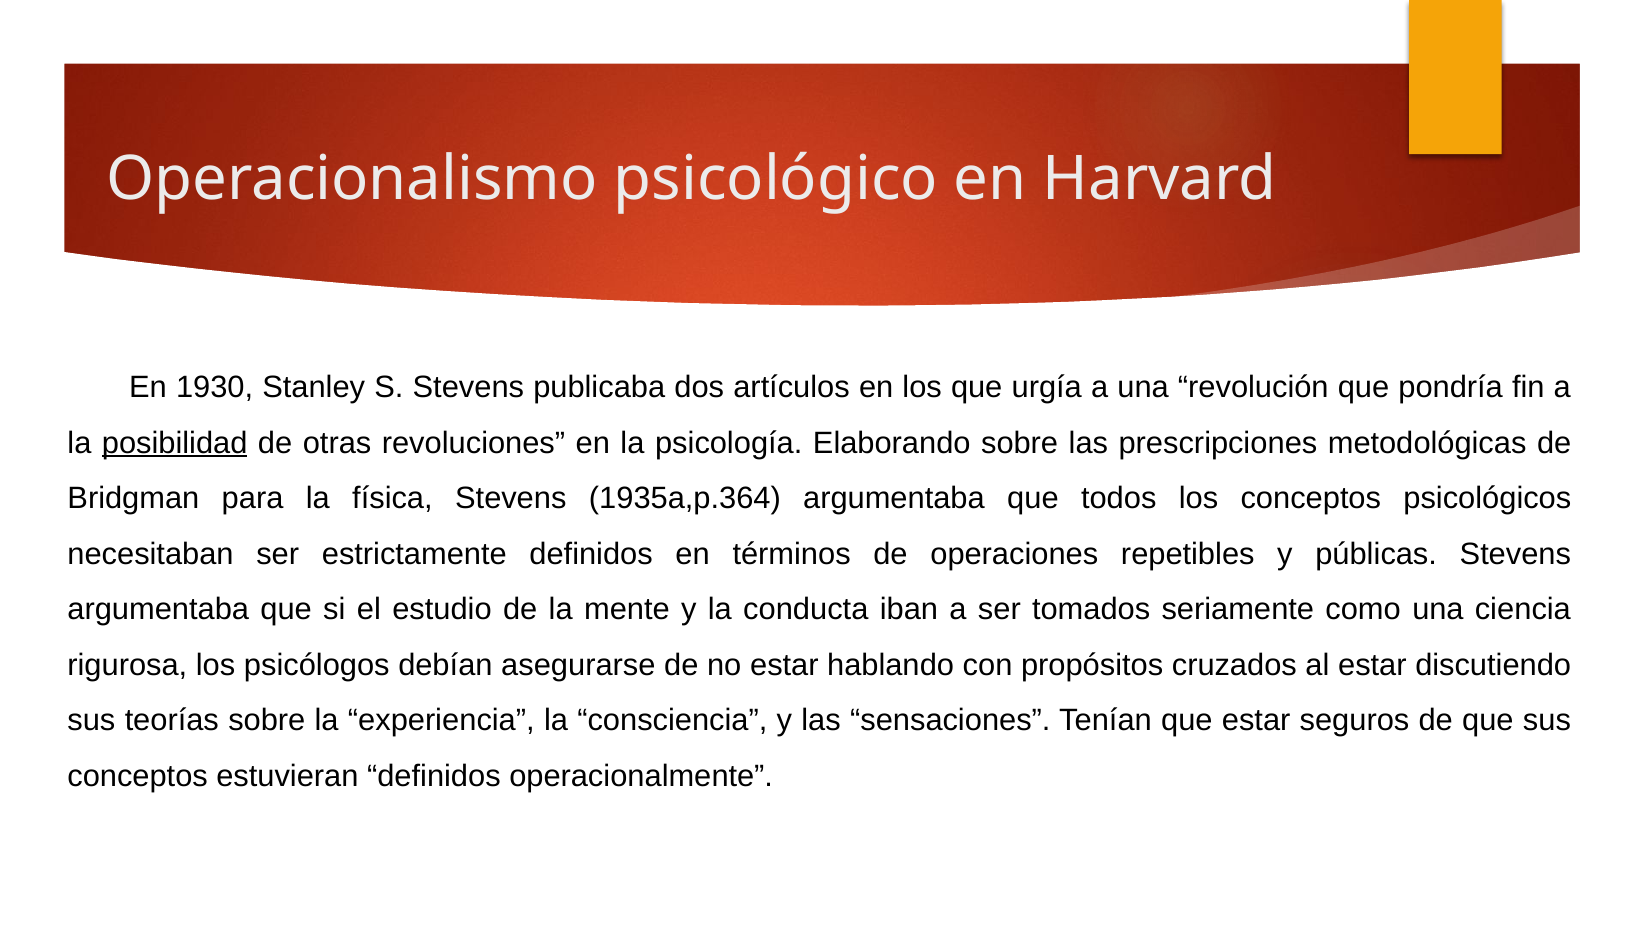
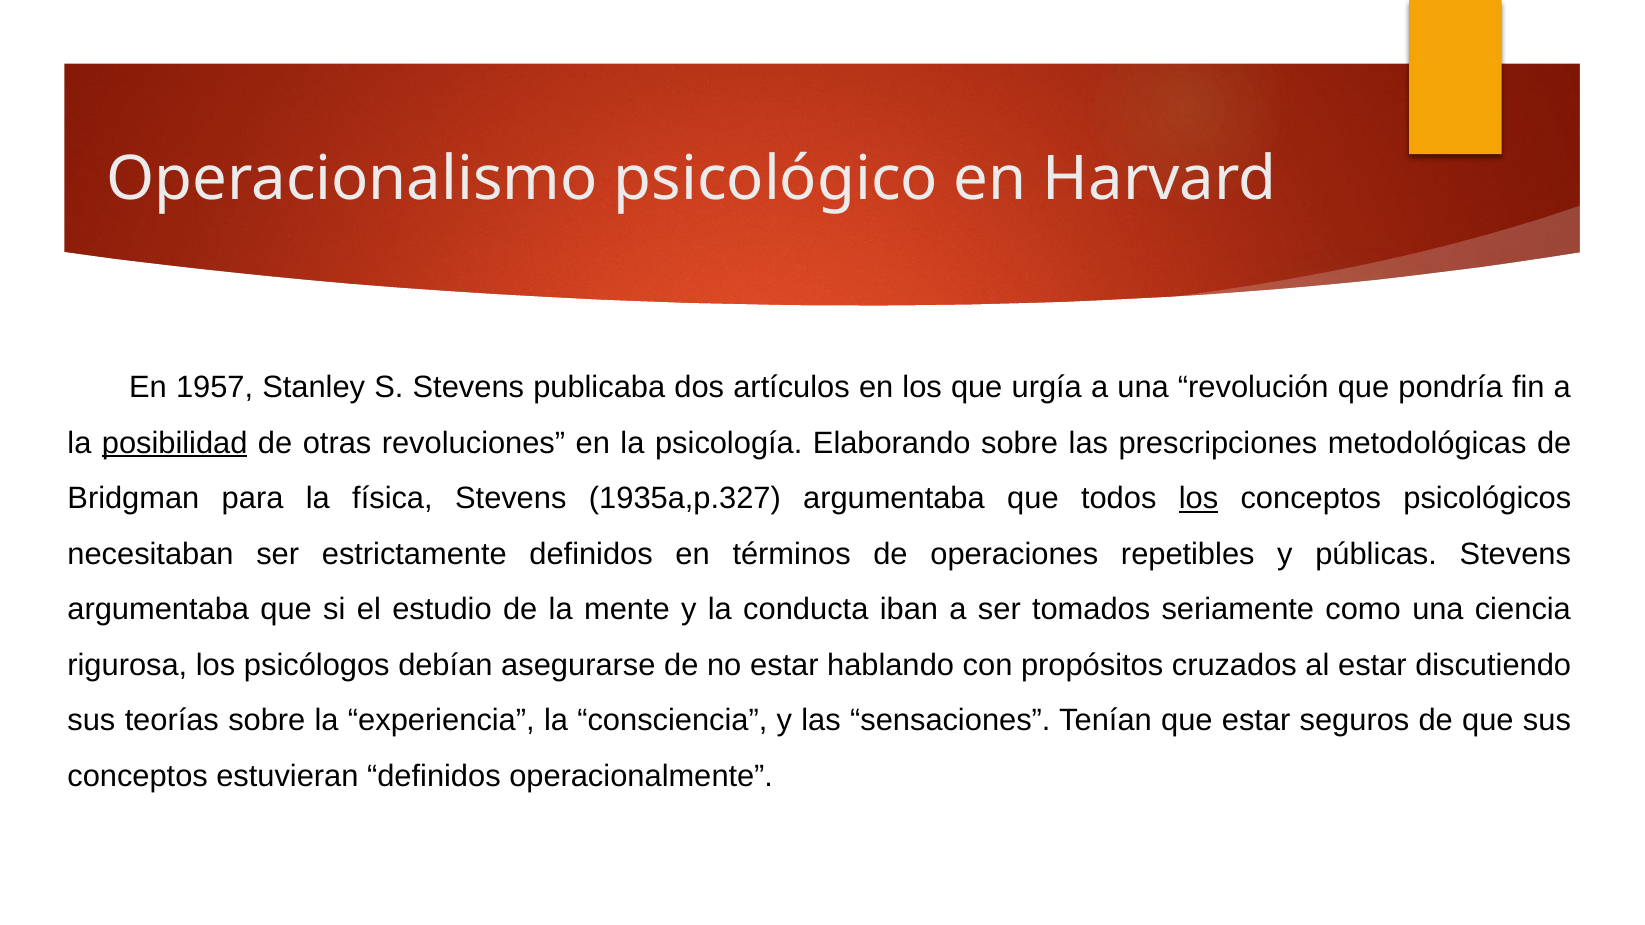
1930: 1930 -> 1957 (215, 388)
1935a,p.364: 1935a,p.364 -> 1935a,p.327 (685, 499)
los underline: none -> present (1199, 499)
